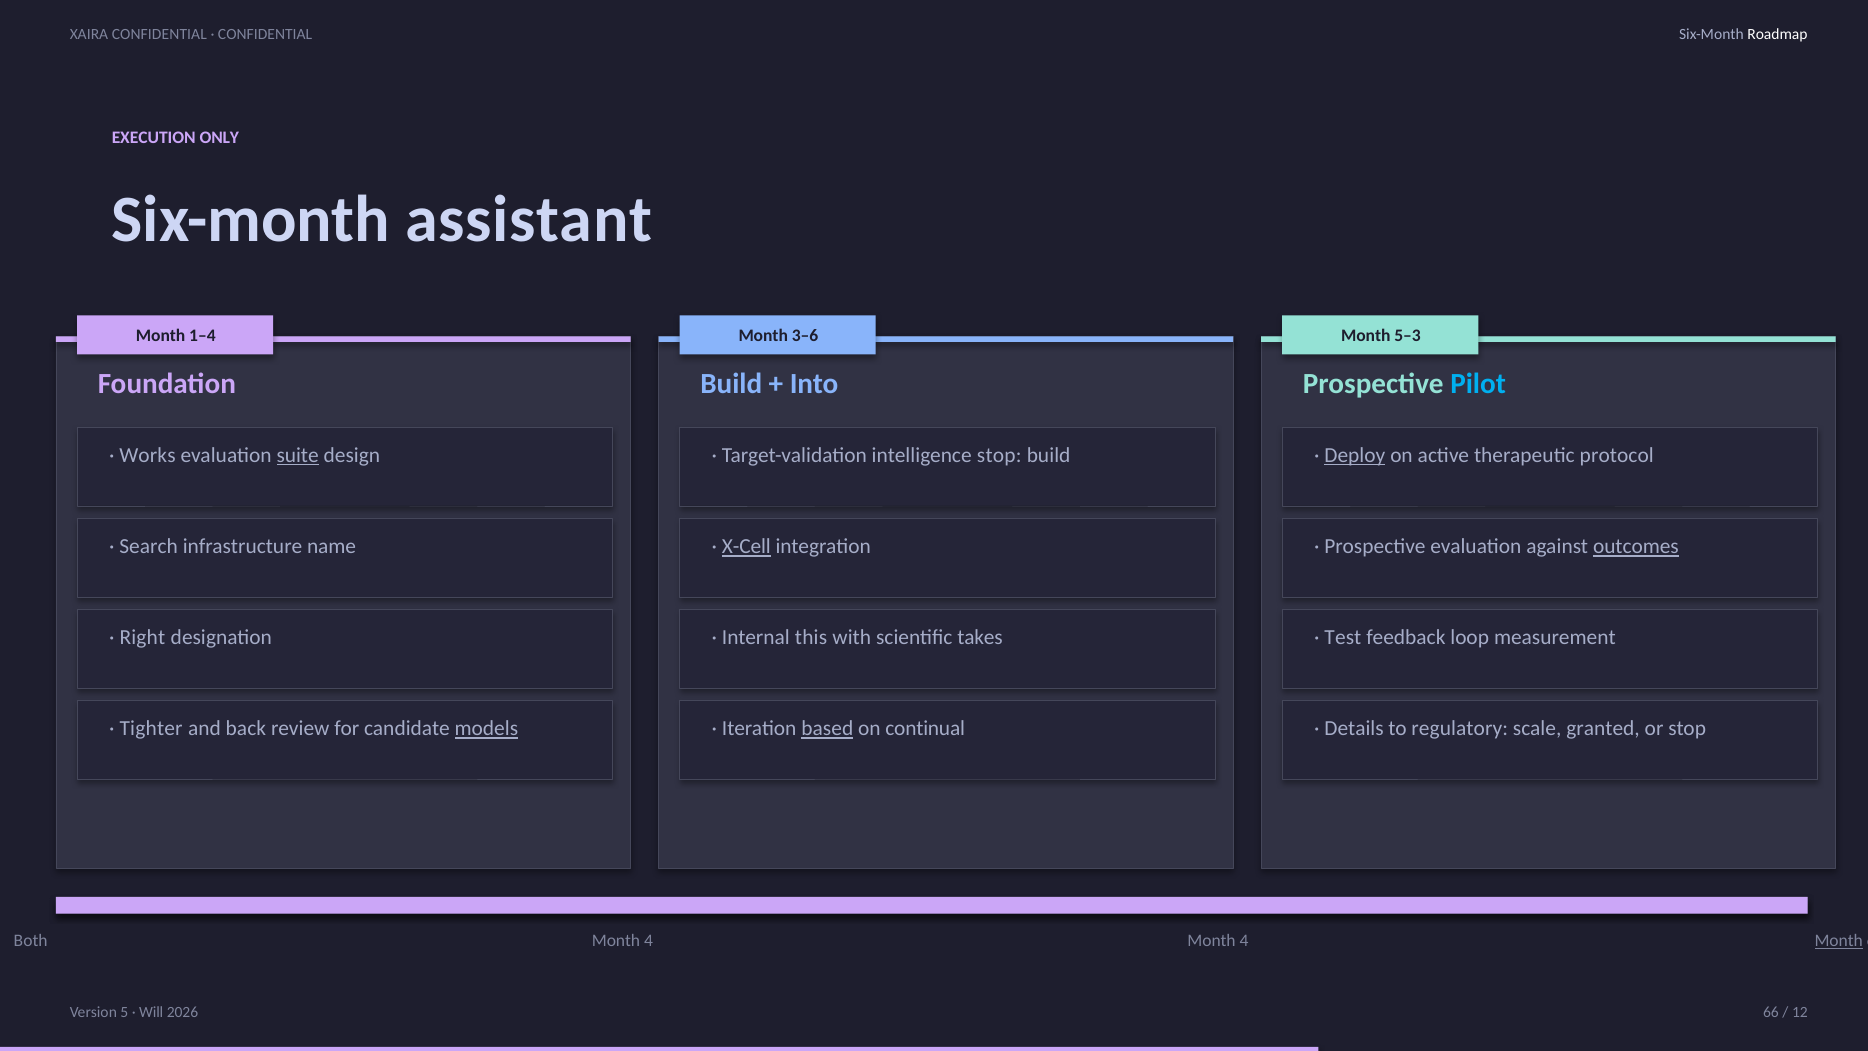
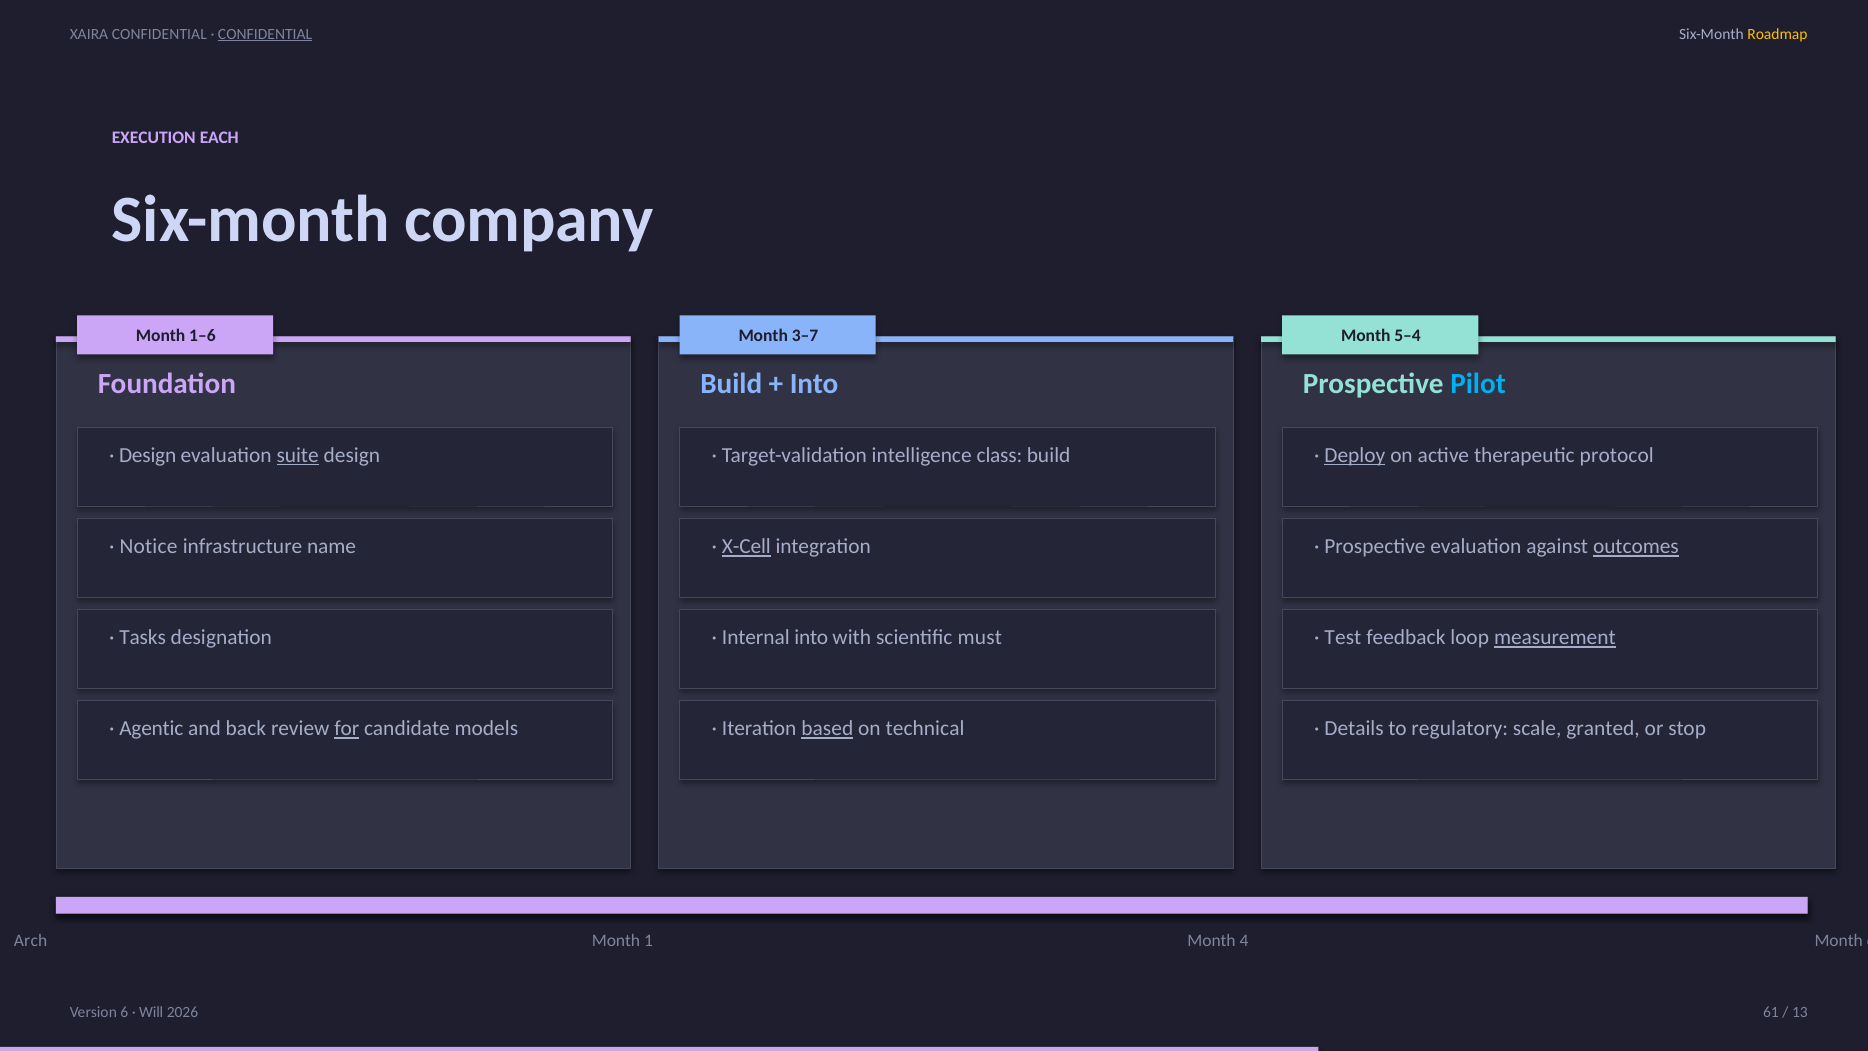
CONFIDENTIAL underline: none -> present (265, 34)
Roadmap colour: white -> yellow (1777, 34)
ONLY: ONLY -> EACH (219, 138)
assistant: assistant -> company (529, 219)
1–4: 1–4 -> 1–6 (202, 335)
3–6: 3–6 -> 3–7 (805, 335)
5–3: 5–3 -> 5–4 (1408, 335)
Works: Works -> Design (148, 456)
intelligence stop: stop -> class (999, 456)
Search: Search -> Notice (149, 547)
Right: Right -> Tasks (143, 638)
Internal this: this -> into (811, 638)
takes: takes -> must (980, 638)
measurement underline: none -> present (1555, 638)
Tighter: Tighter -> Agentic (151, 729)
for underline: none -> present (347, 729)
models underline: present -> none (486, 729)
continual: continual -> technical (925, 729)
Both: Both -> Arch (31, 941)
4: 4 -> 1 (648, 941)
Month underline: present -> none (1839, 941)
Version 5: 5 -> 6 (124, 1012)
66: 66 -> 61 (1771, 1012)
12: 12 -> 13 (1800, 1012)
